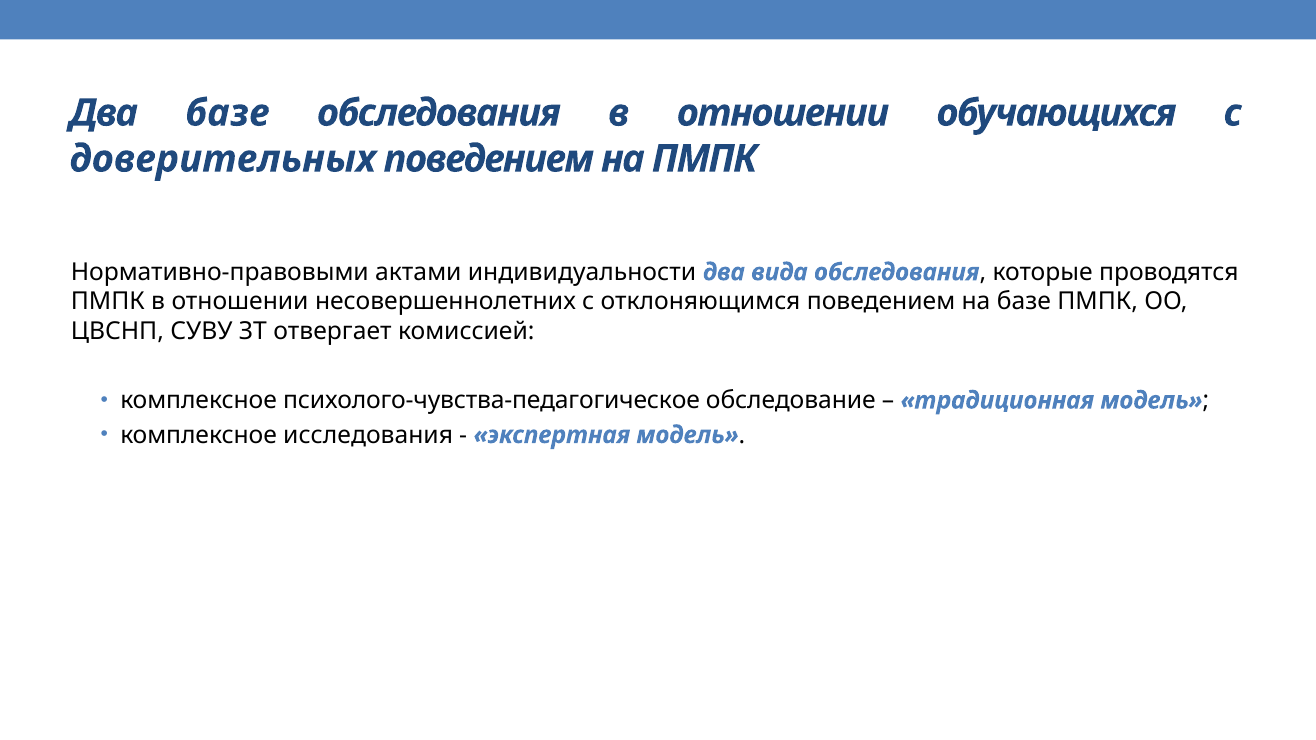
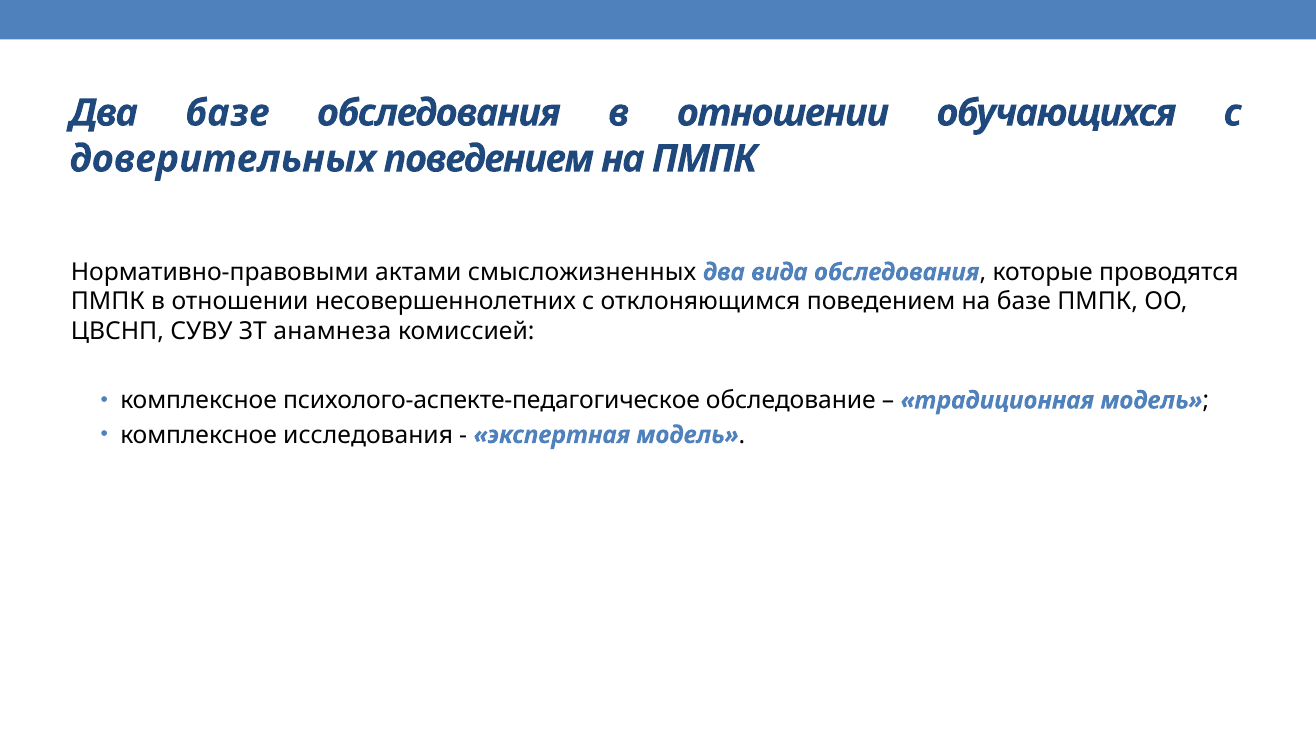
индивидуальности: индивидуальности -> смысложизненных (582, 272)
отвергает: отвергает -> анамнеза (332, 331)
психолого-чувства-педагогическое: психолого-чувства-педагогическое -> психолого-аспекте-педагогическое (492, 401)
